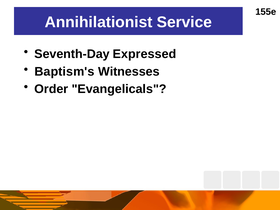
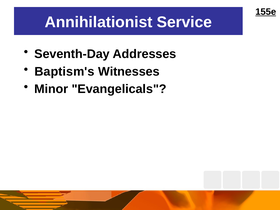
155e underline: none -> present (266, 12)
Expressed: Expressed -> Addresses (144, 54)
Order: Order -> Minor (51, 89)
